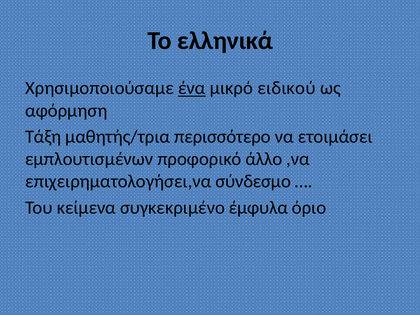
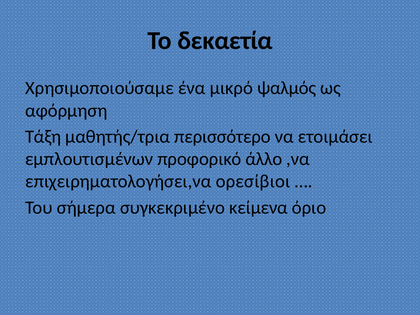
ελληνικά: ελληνικά -> δεκαετία (225, 41)
ένα underline: present -> none (192, 88)
ειδικού: ειδικού -> ψαλμός (287, 88)
σύνδεσμο: σύνδεσμο -> ορεσίβιοι (253, 181)
κείμενα: κείμενα -> σήμερα (86, 208)
έμφυλα: έμφυλα -> κείμενα (259, 208)
